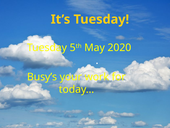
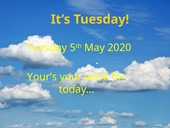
Busy’s: Busy’s -> Your’s (42, 77)
